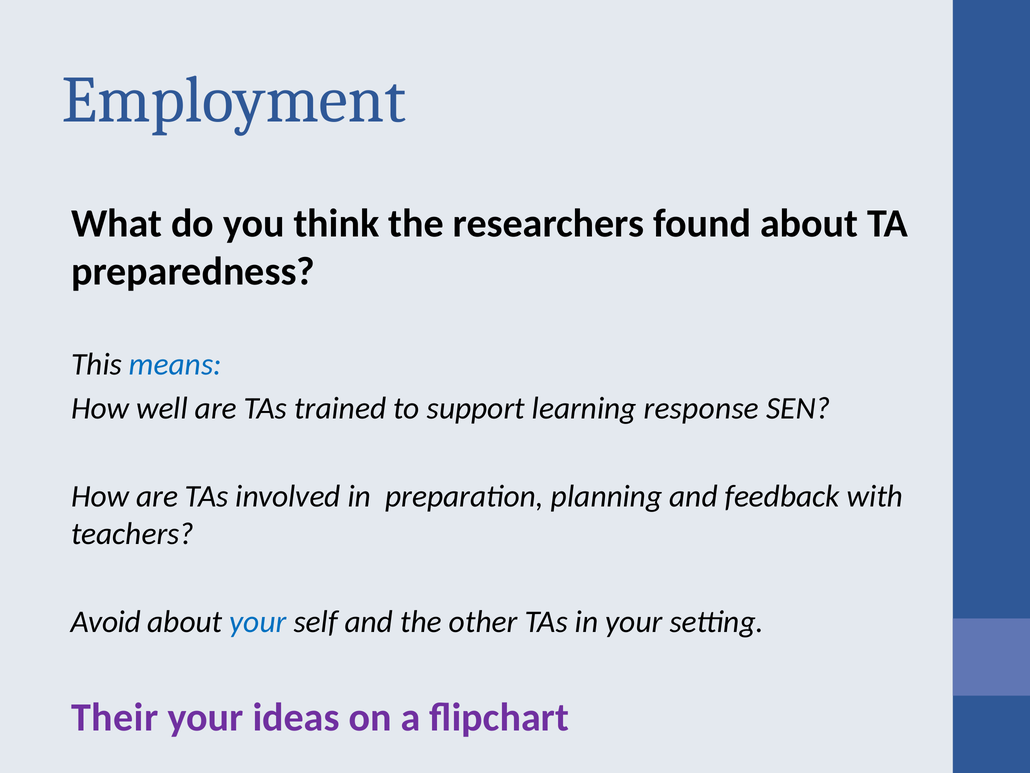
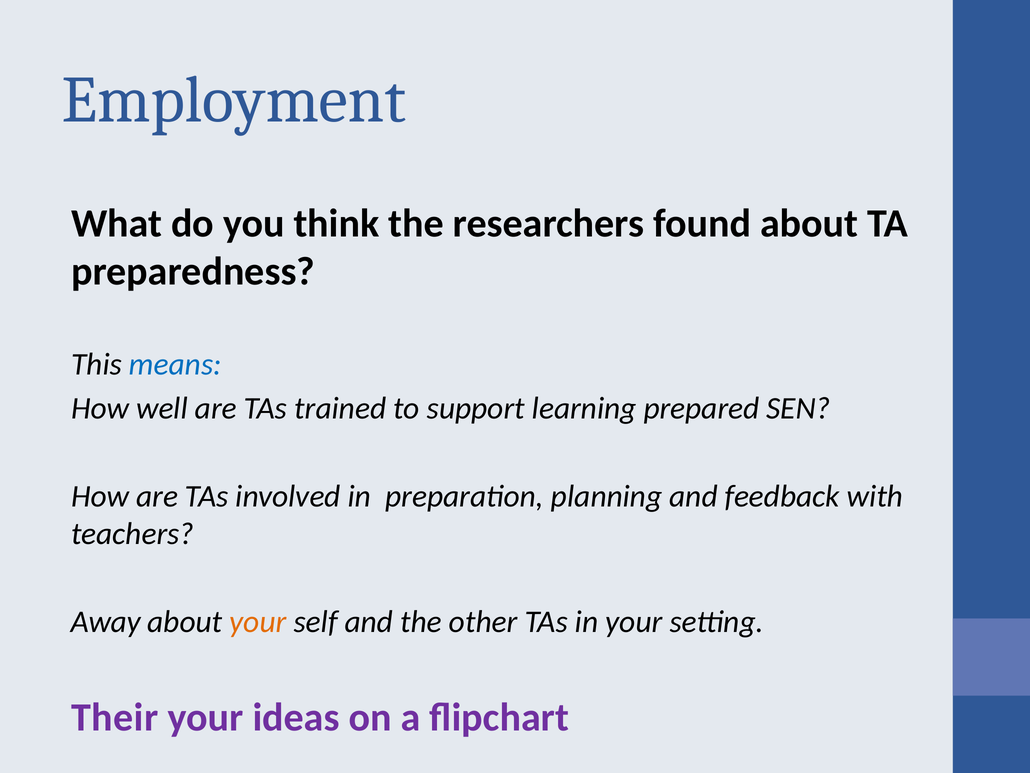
response: response -> prepared (701, 408)
Avoid: Avoid -> Away (106, 622)
your colour: blue -> orange (258, 622)
